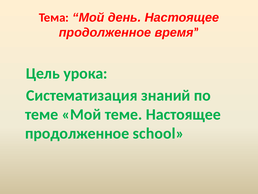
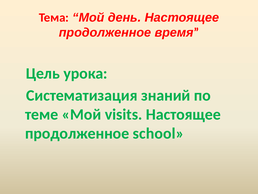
Мой теме: теме -> visits (124, 114)
